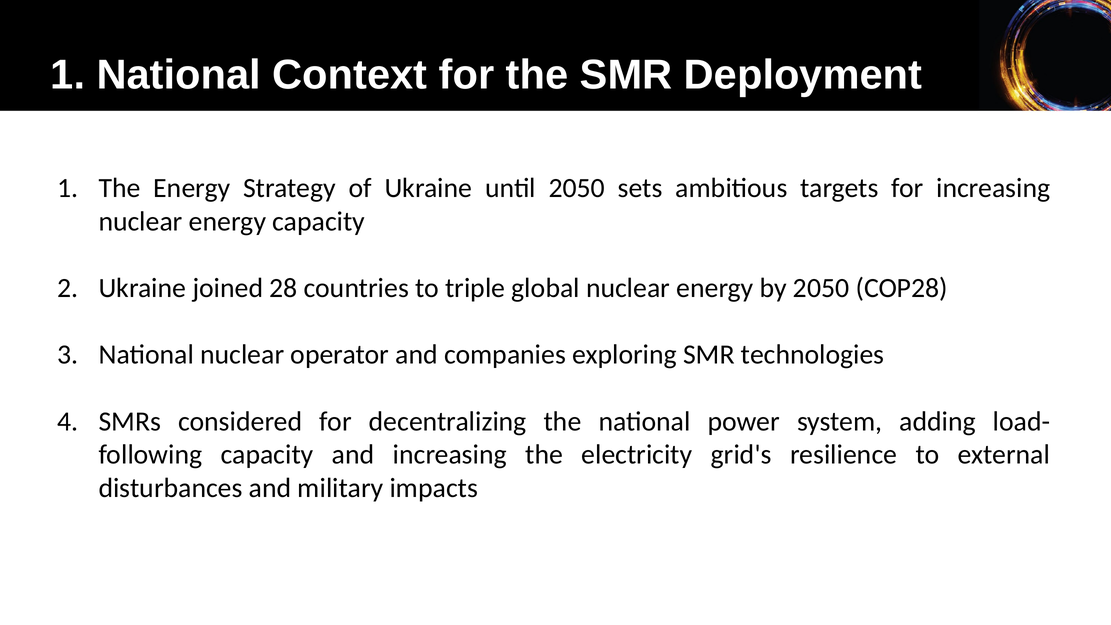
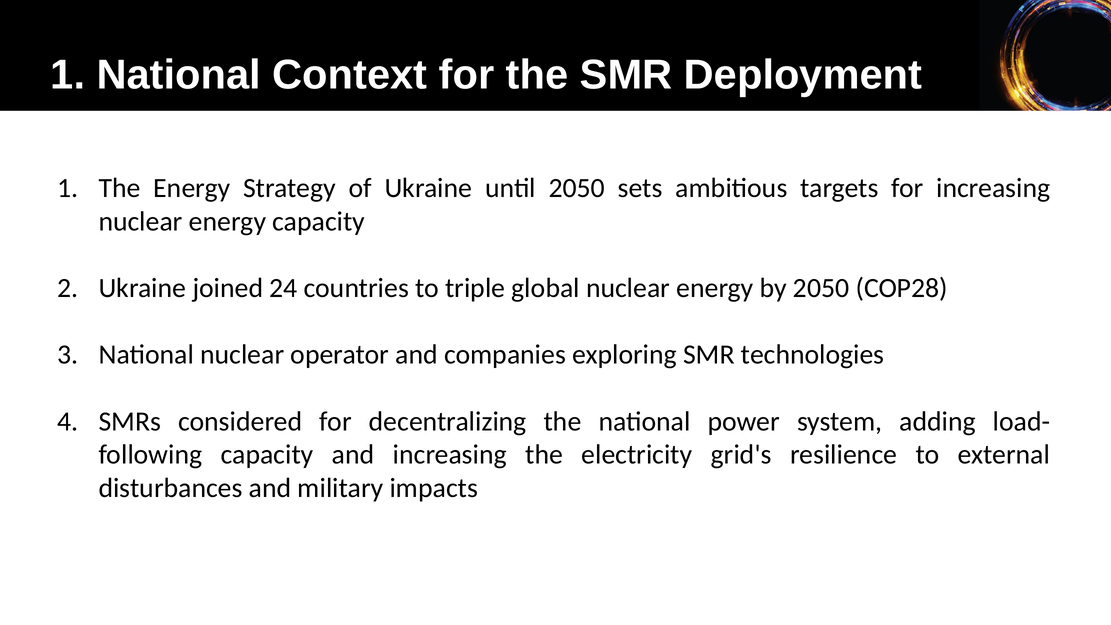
28: 28 -> 24 (283, 288)
